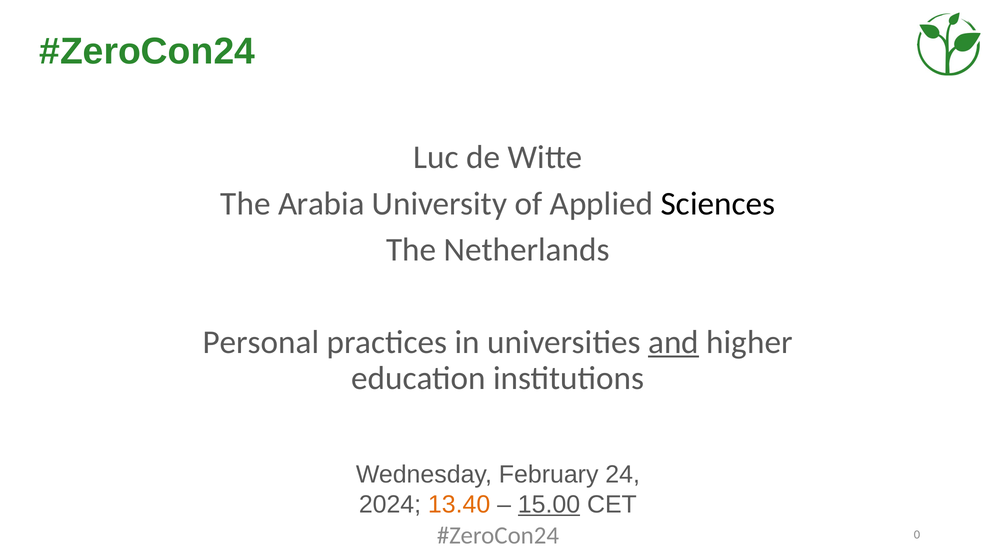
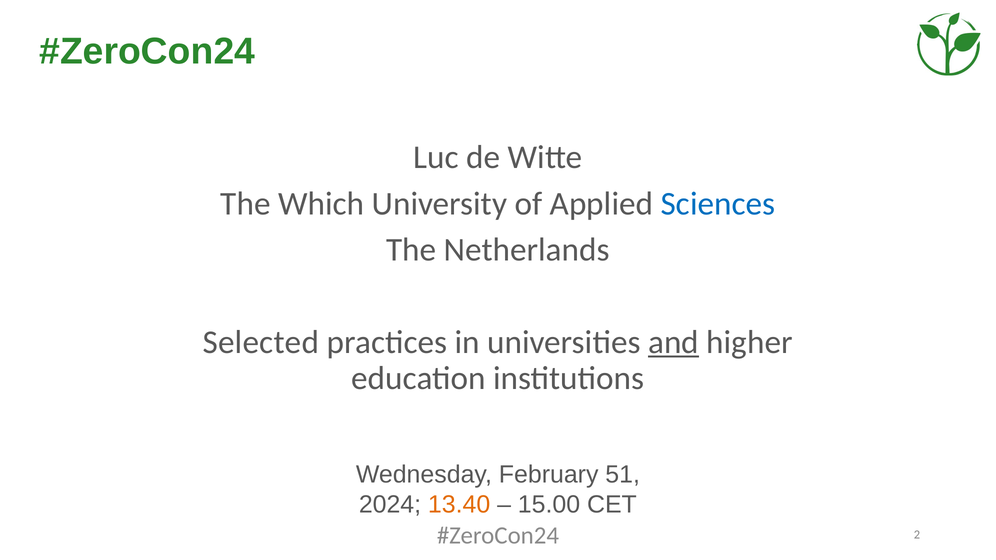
Arabia: Arabia -> Which (321, 204)
Sciences colour: black -> blue (718, 204)
Personal: Personal -> Selected (261, 343)
24: 24 -> 51 (623, 475)
15.00 underline: present -> none (549, 505)
0: 0 -> 2 (917, 535)
